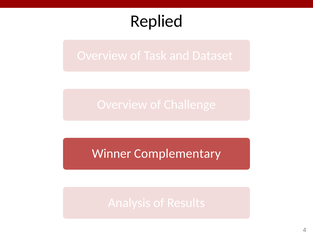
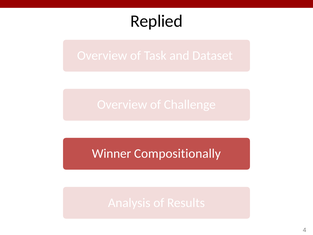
Complementary: Complementary -> Compositionally (177, 154)
